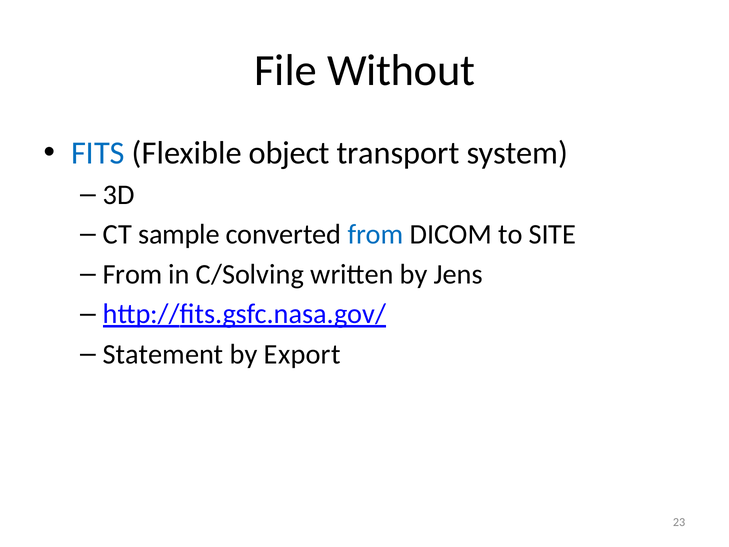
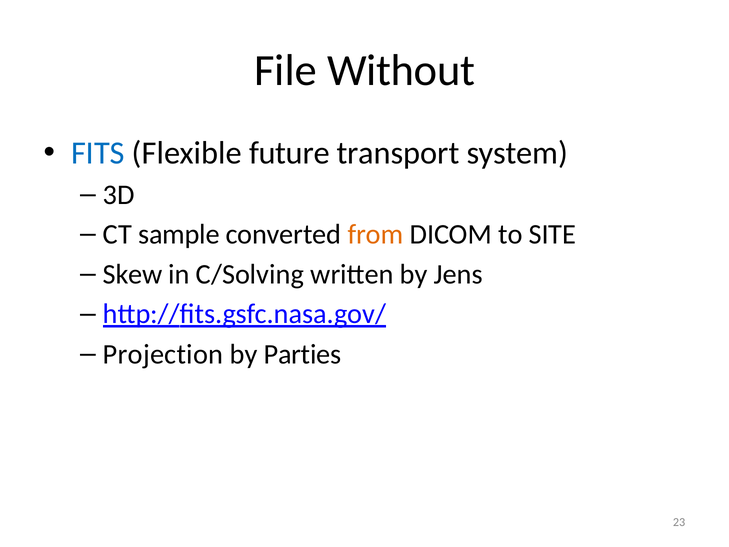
object: object -> future (289, 153)
from colour: blue -> orange (375, 235)
From: From -> Skew (133, 274)
Statement: Statement -> Projection (163, 354)
Export: Export -> Parties (303, 354)
